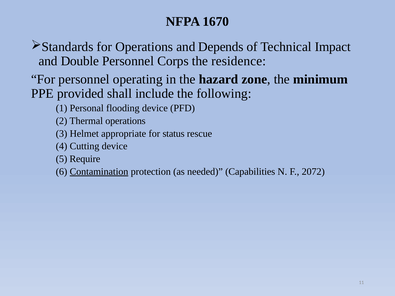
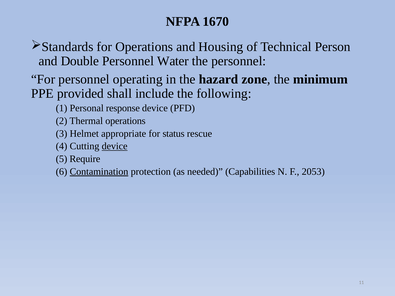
Depends: Depends -> Housing (221, 47)
Impact: Impact -> Person (333, 47)
Corps: Corps -> Water (173, 61)
the residence: residence -> personnel (239, 61)
flooding: flooding -> response (123, 108)
device underline: none -> present (115, 146)
2072: 2072 -> 2053 (313, 172)
